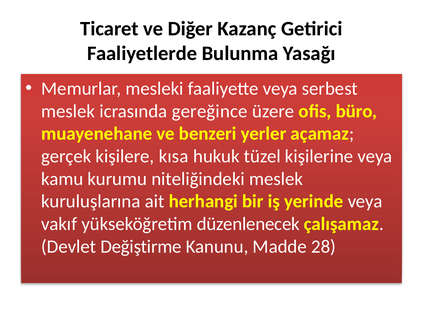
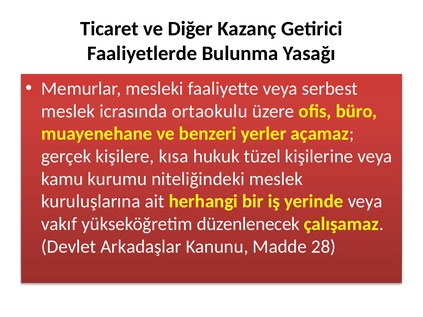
gereğince: gereğince -> ortaokulu (210, 111)
Değiştirme: Değiştirme -> Arkadaşlar (141, 247)
